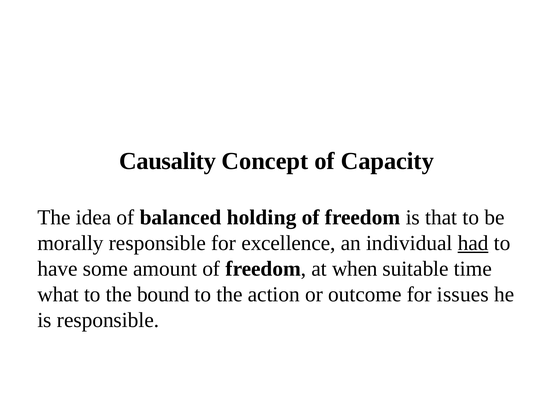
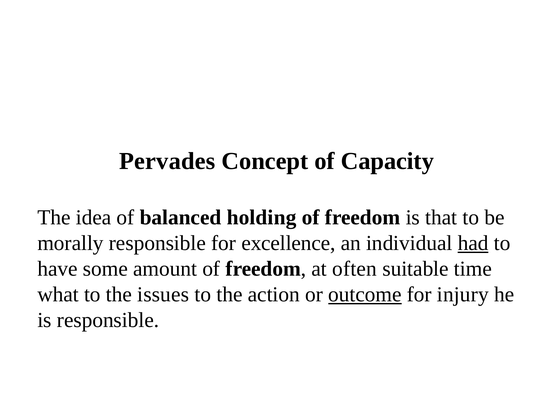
Causality: Causality -> Pervades (167, 161)
when: when -> often (355, 269)
bound: bound -> issues (163, 294)
outcome underline: none -> present (365, 294)
issues: issues -> injury (463, 294)
